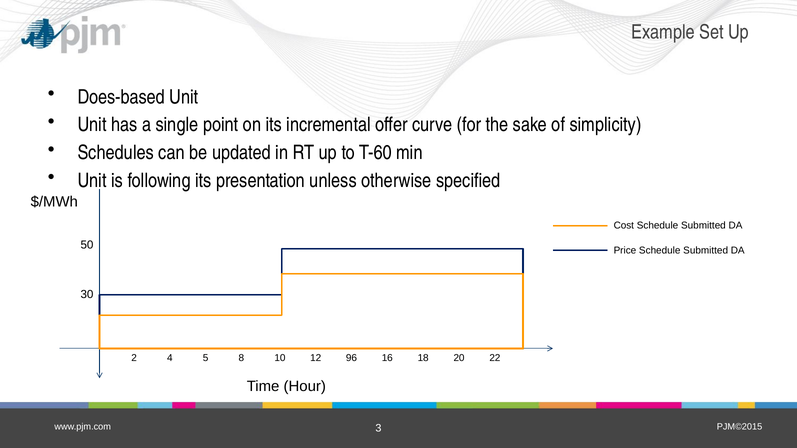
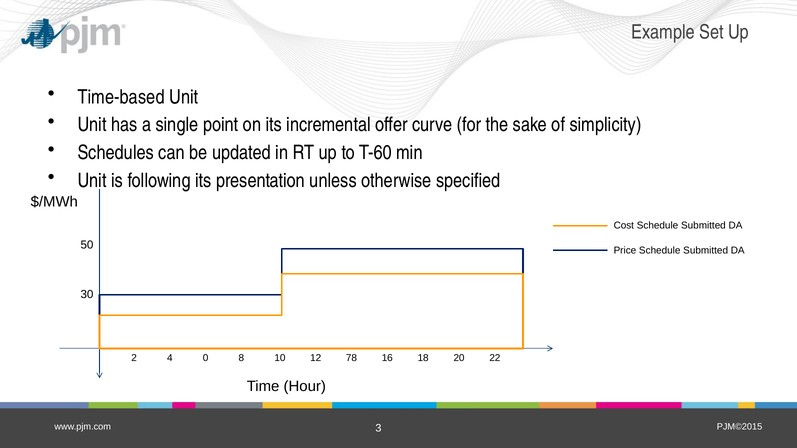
Does-based: Does-based -> Time-based (121, 97)
5: 5 -> 0 (206, 358)
96: 96 -> 78 (351, 358)
